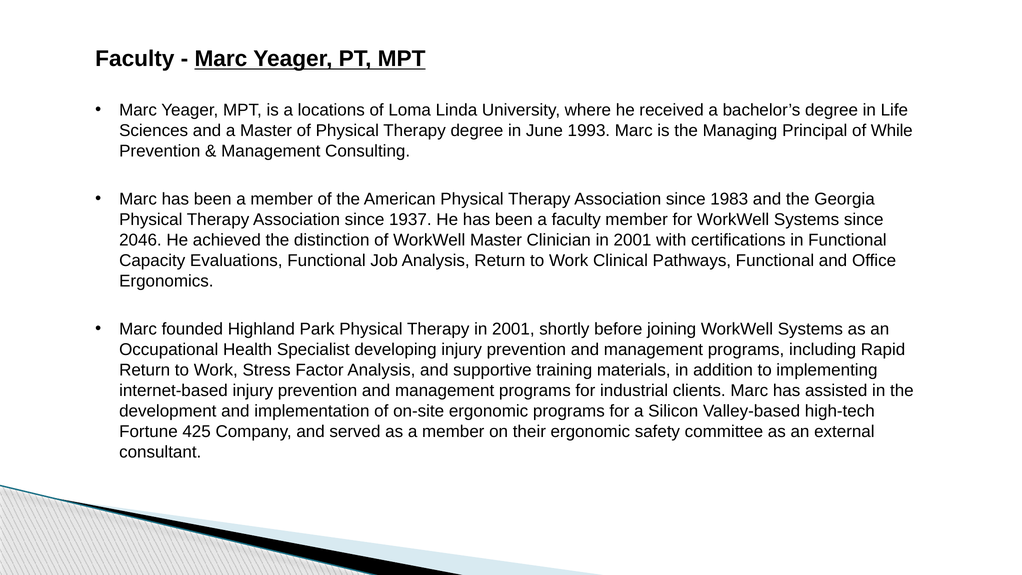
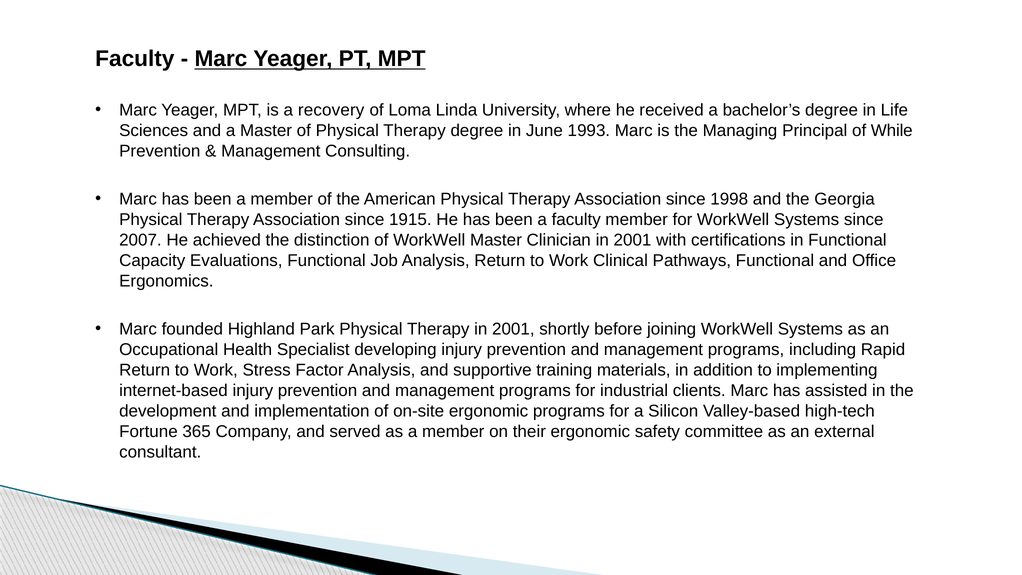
locations: locations -> recovery (331, 110)
1983: 1983 -> 1998 (729, 199)
1937: 1937 -> 1915 (410, 220)
2046: 2046 -> 2007 (140, 240)
425: 425 -> 365 (197, 431)
